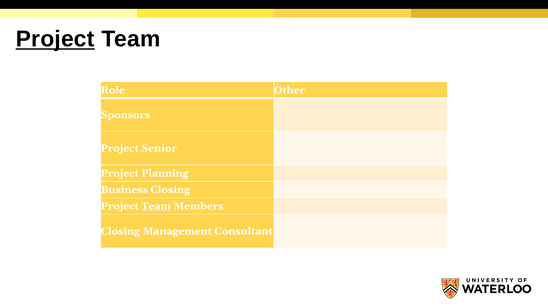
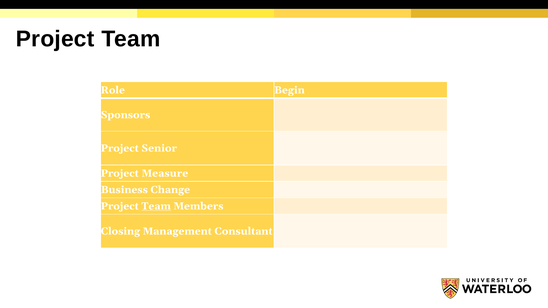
Project underline: present -> none (55, 39)
Other: Other -> Begin (289, 90)
Planning: Planning -> Measure (165, 173)
Business Closing: Closing -> Change (170, 190)
